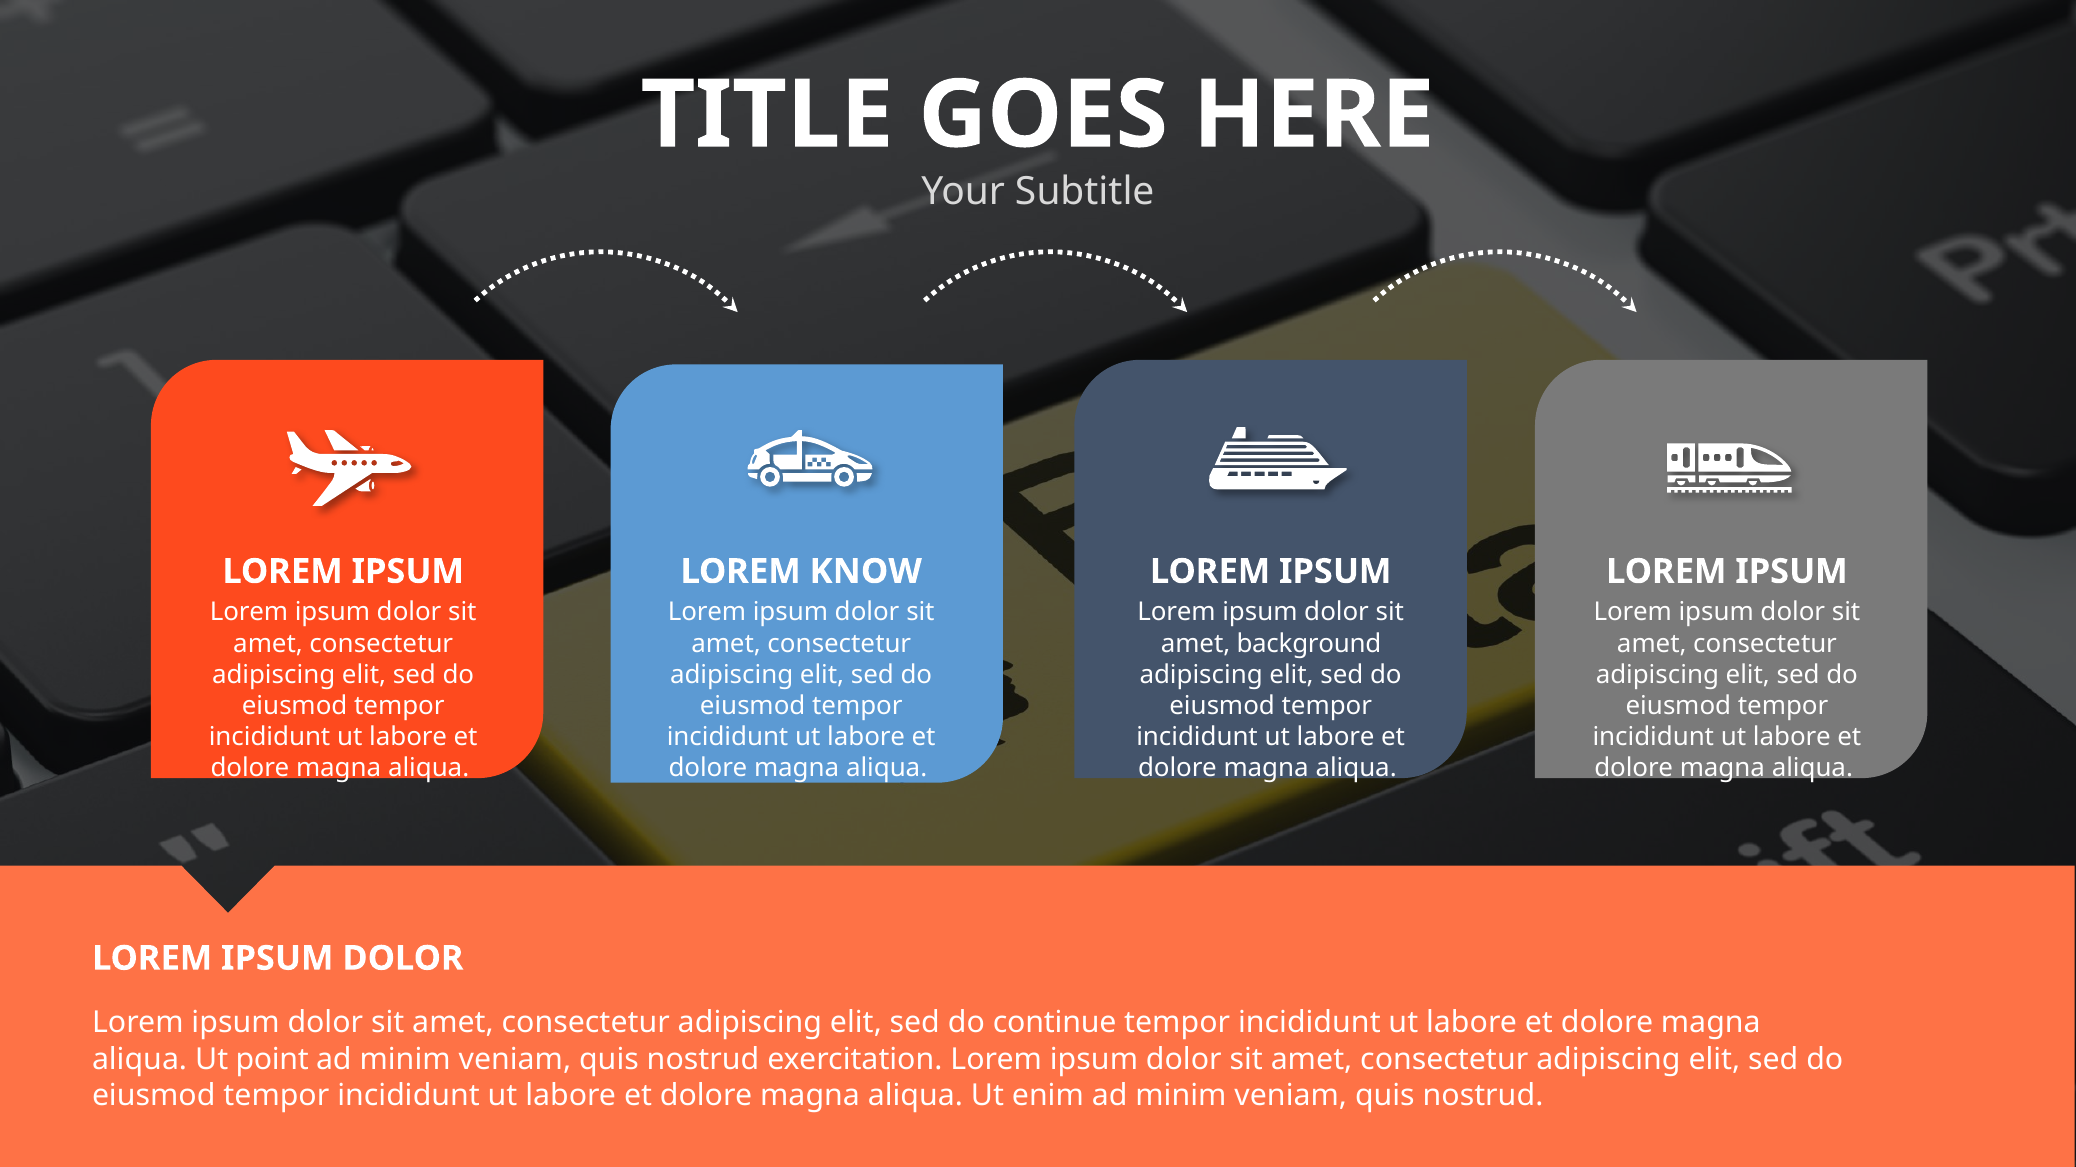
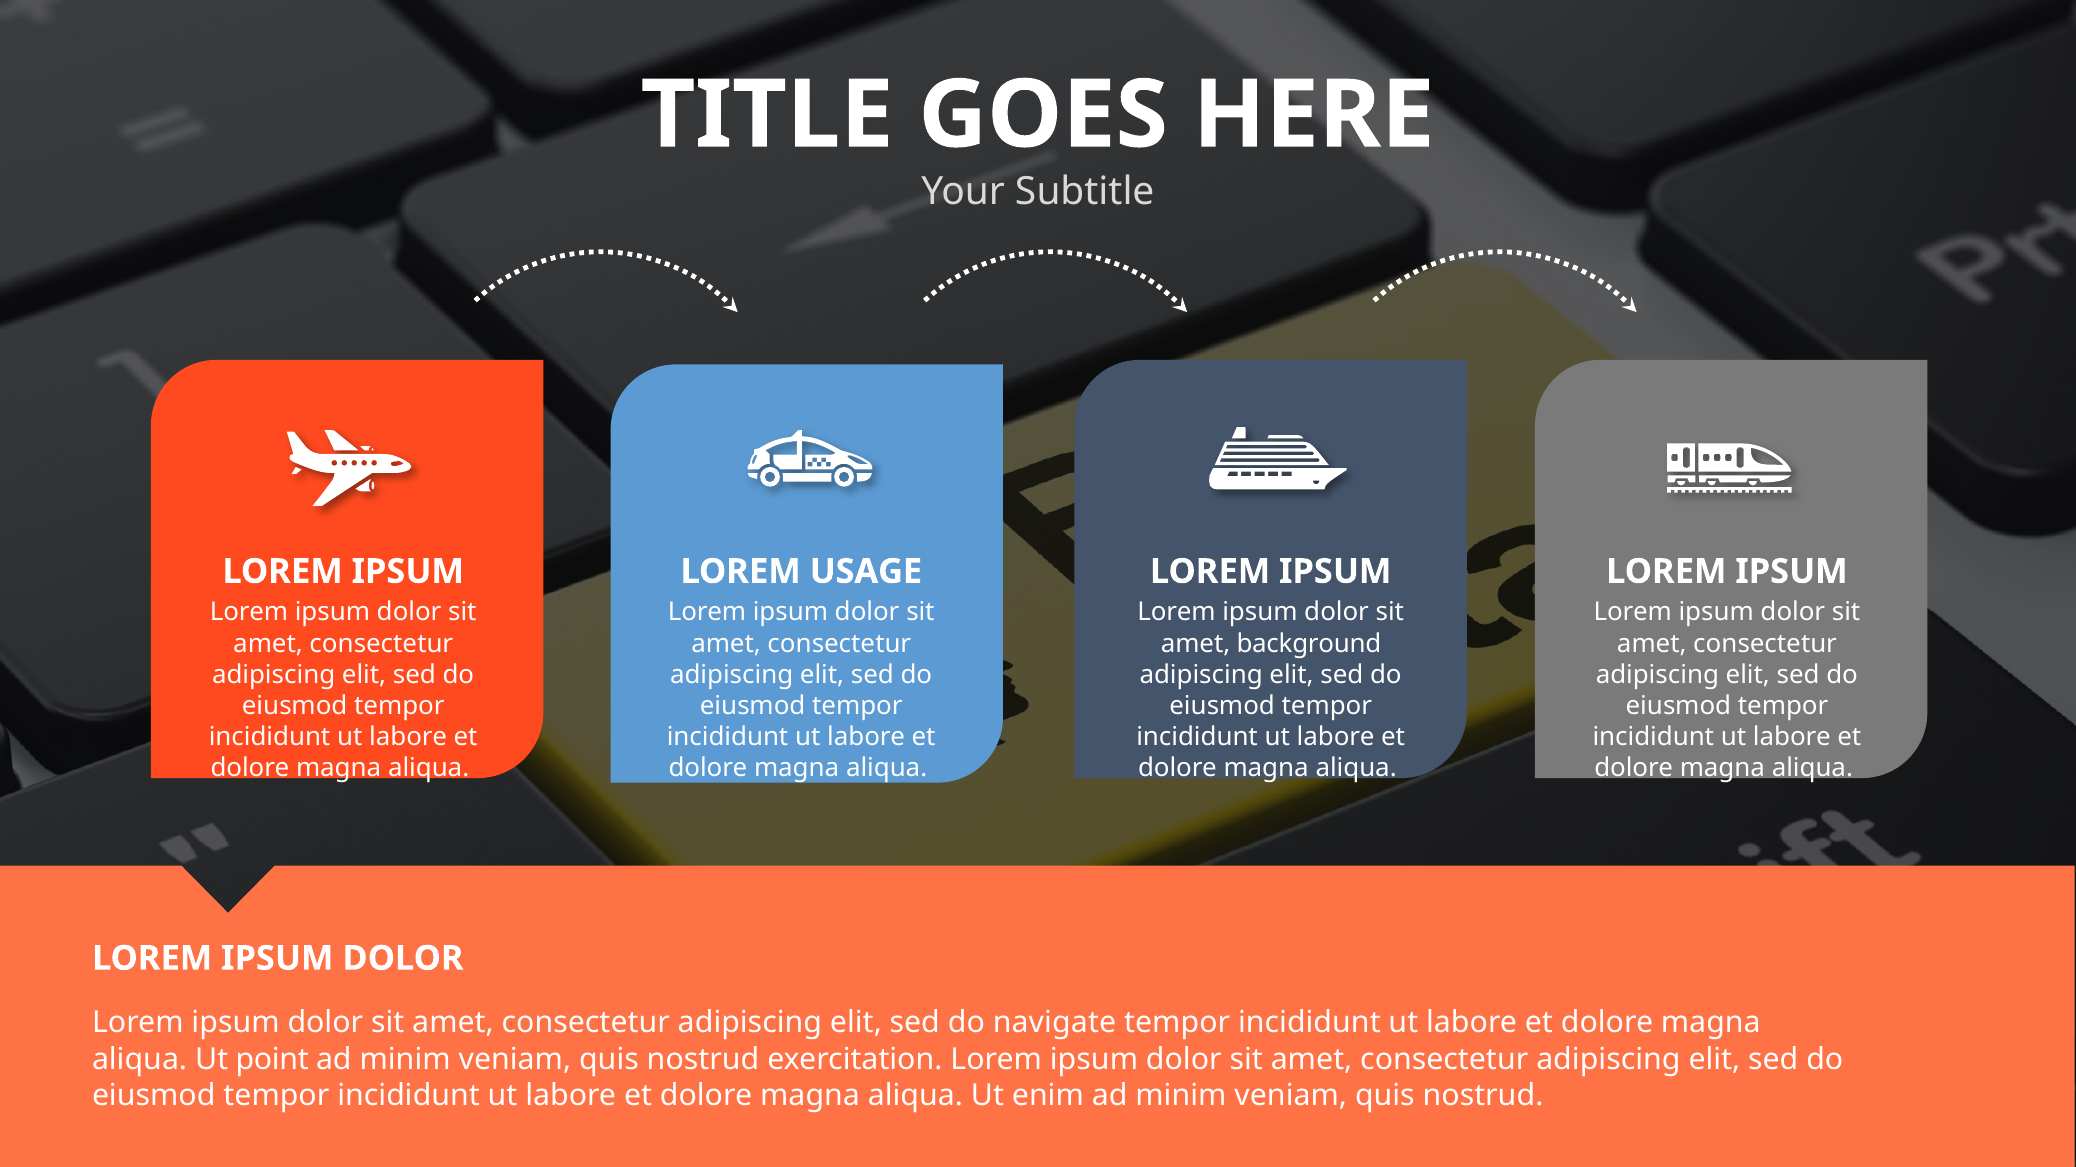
KNOW: KNOW -> USAGE (866, 572)
continue: continue -> navigate (1054, 1024)
